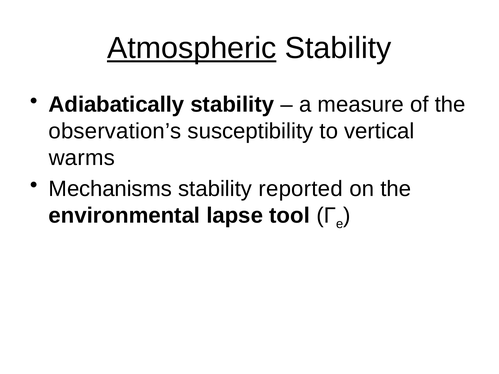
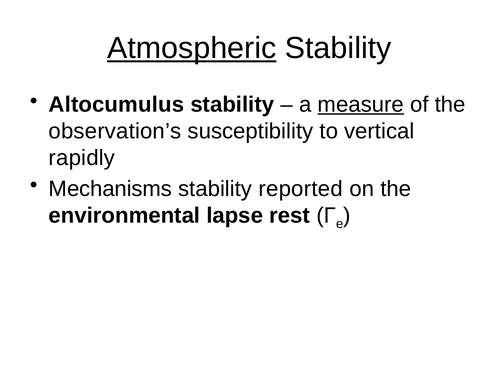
Adiabatically: Adiabatically -> Altocumulus (116, 105)
measure underline: none -> present (361, 105)
warms: warms -> rapidly (82, 158)
tool: tool -> rest (290, 216)
